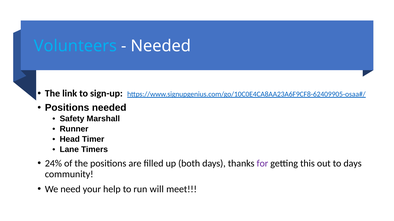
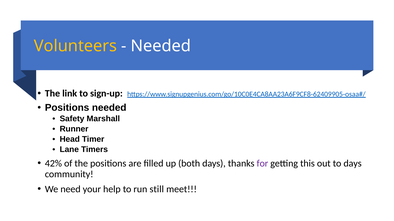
Volunteers colour: light blue -> yellow (75, 46)
24%: 24% -> 42% (53, 164)
will: will -> still (157, 190)
